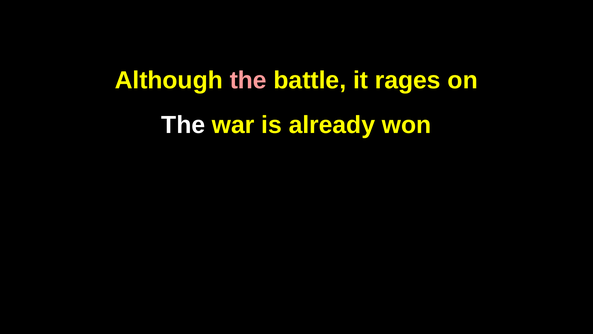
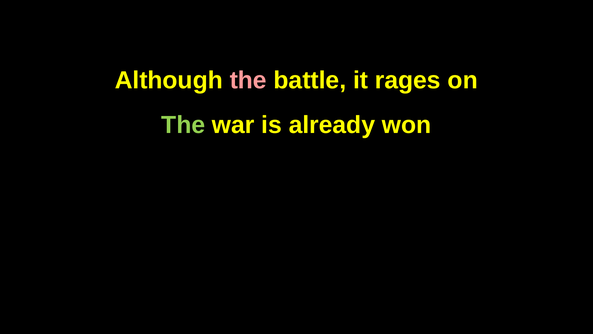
The colour: white -> light green (183, 125)
